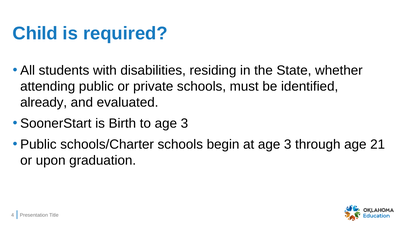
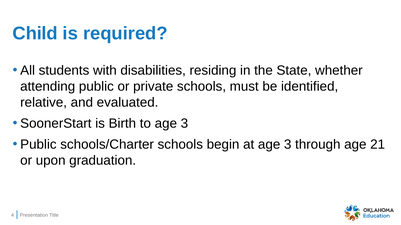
already: already -> relative (44, 103)
